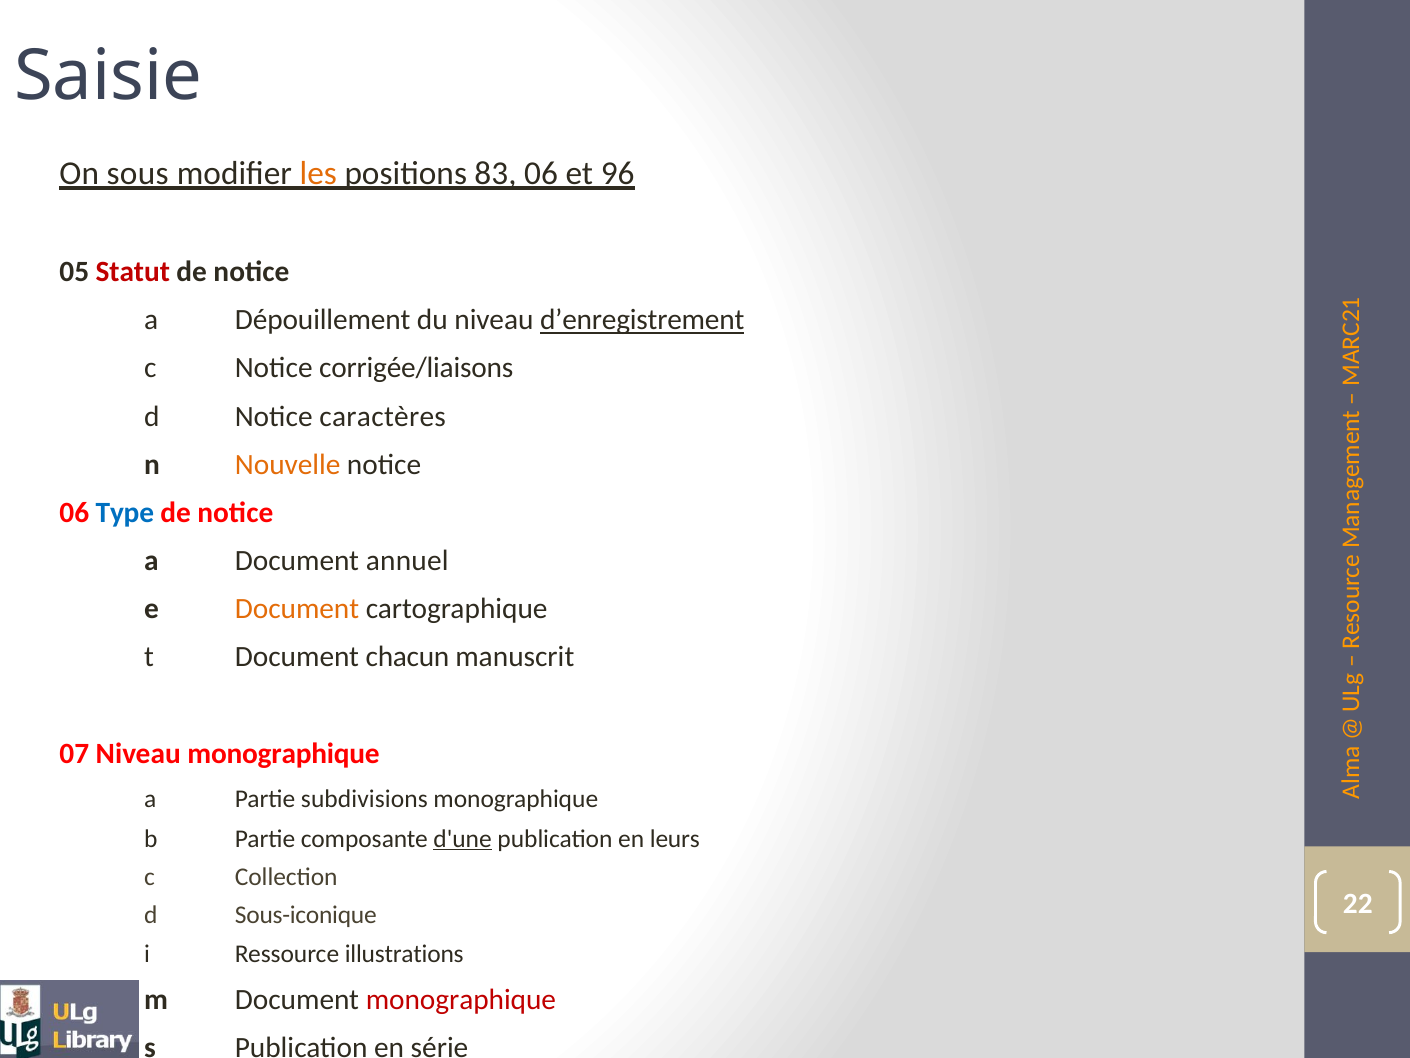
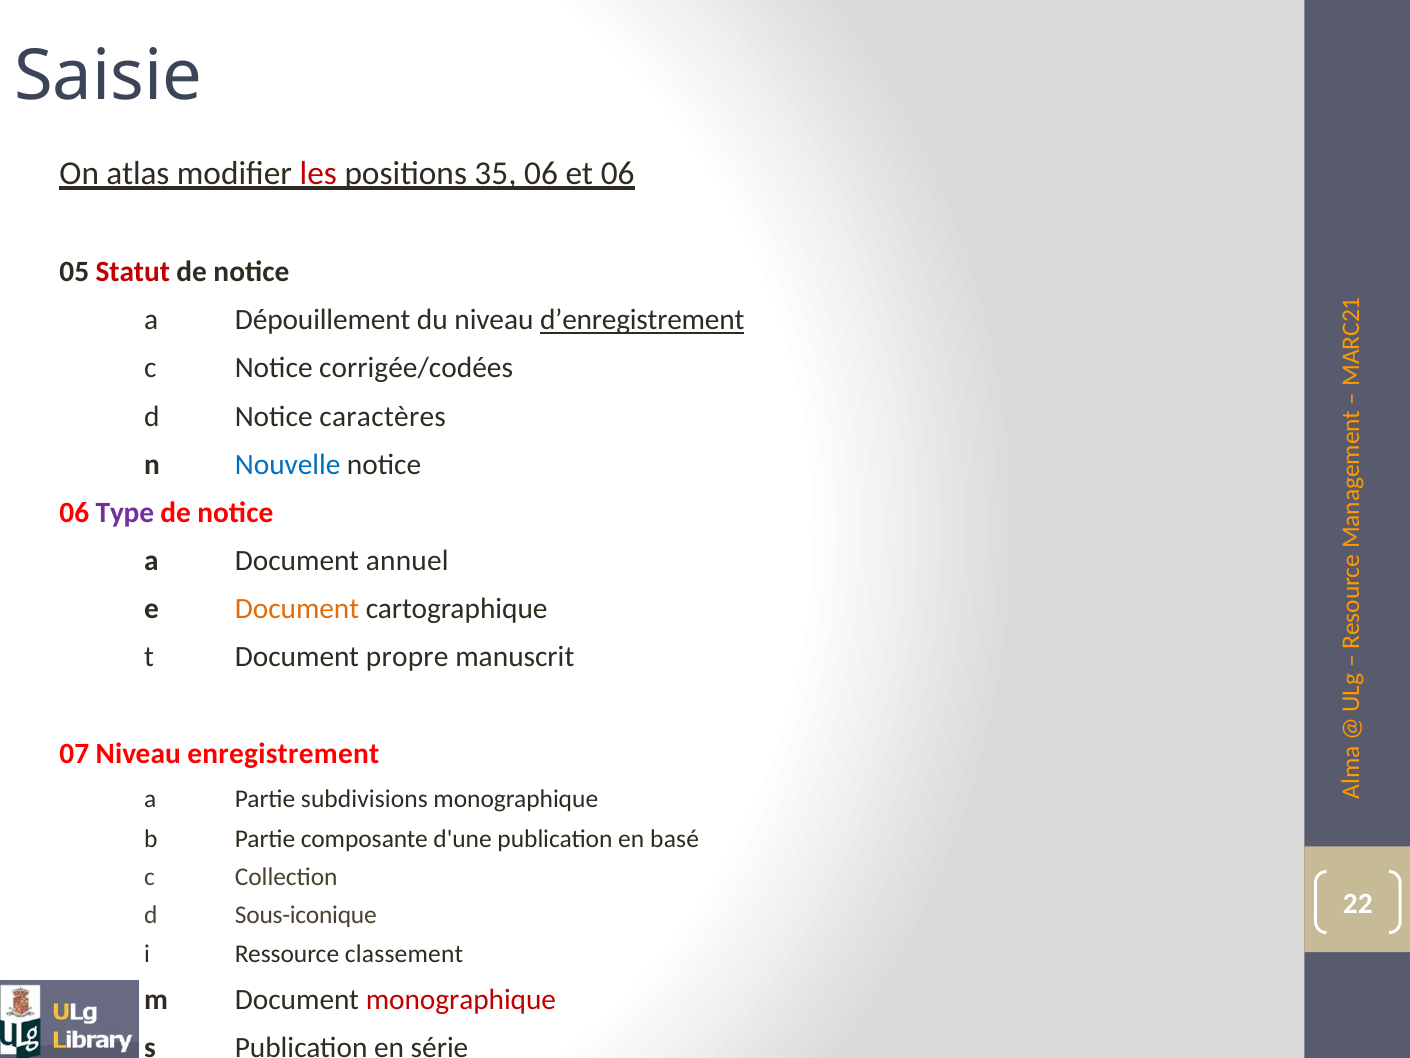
sous: sous -> atlas (138, 173)
les colour: orange -> red (318, 173)
83: 83 -> 35 (496, 173)
et 96: 96 -> 06 (618, 173)
corrigée/liaisons: corrigée/liaisons -> corrigée/codées (416, 368)
Nouvelle colour: orange -> blue (288, 464)
Type colour: blue -> purple (125, 512)
chacun: chacun -> propre (407, 657)
Niveau monographique: monographique -> enregistrement (283, 753)
d'une underline: present -> none (463, 838)
leurs: leurs -> basé (675, 838)
illustrations: illustrations -> classement (404, 953)
